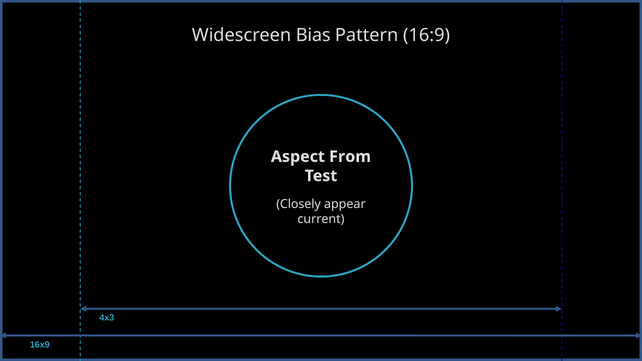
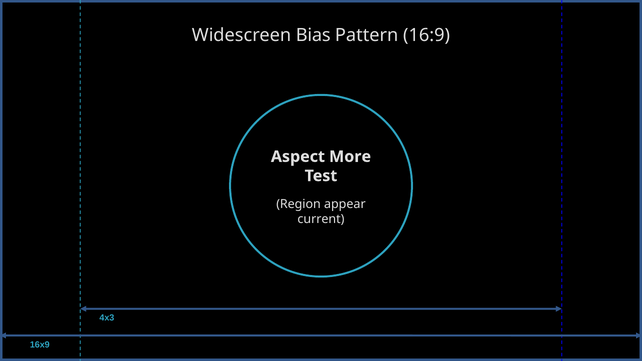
From: From -> More (350, 157)
Closely: Closely -> Region (299, 204)
